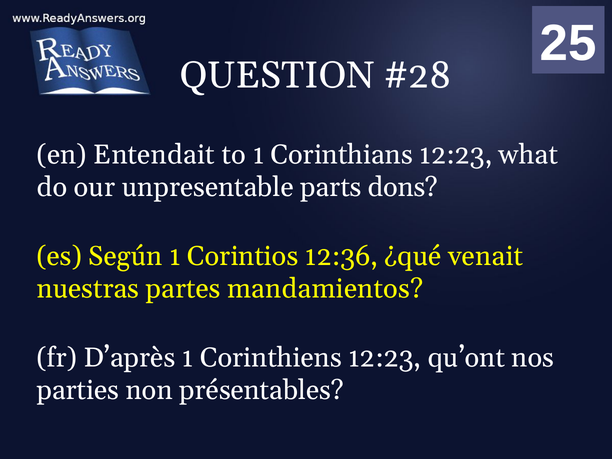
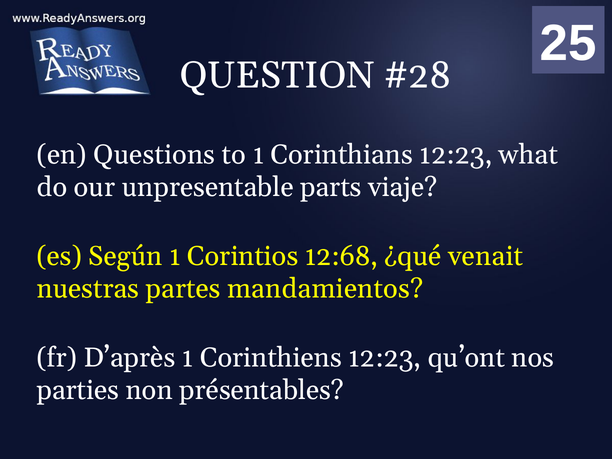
Entendait: Entendait -> Questions (154, 155)
dons: dons -> viaje (403, 187)
12:36: 12:36 -> 12:68 (341, 256)
